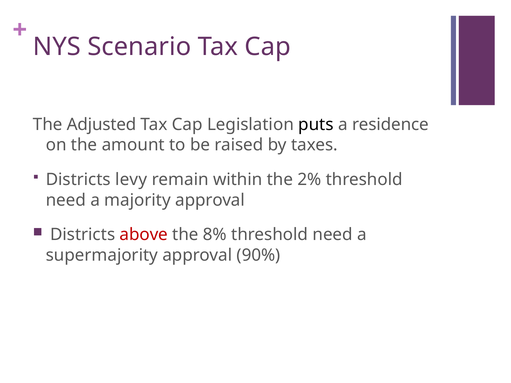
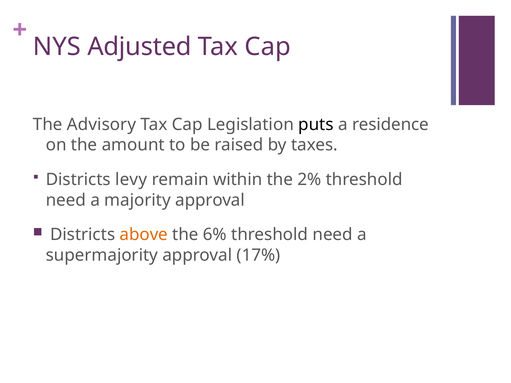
Scenario: Scenario -> Adjusted (140, 47)
Adjusted: Adjusted -> Advisory (102, 125)
above colour: red -> orange (144, 235)
8%: 8% -> 6% (215, 235)
90%: 90% -> 17% (259, 255)
